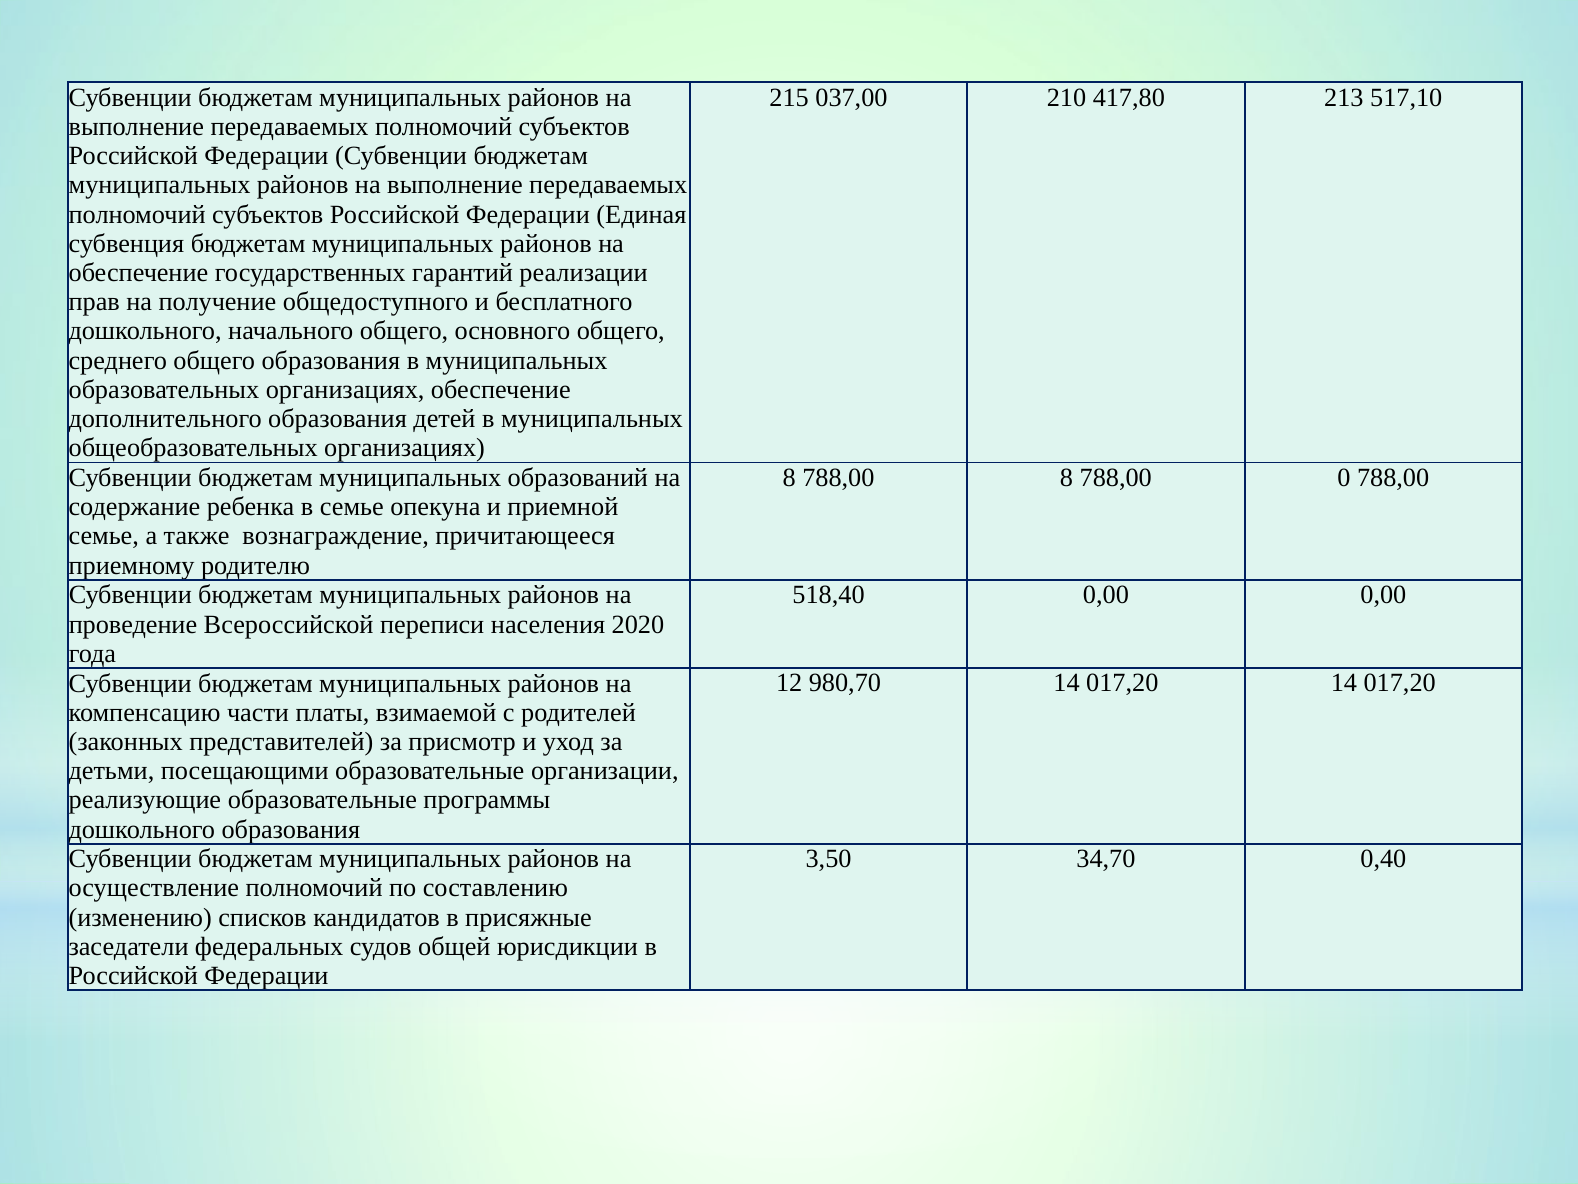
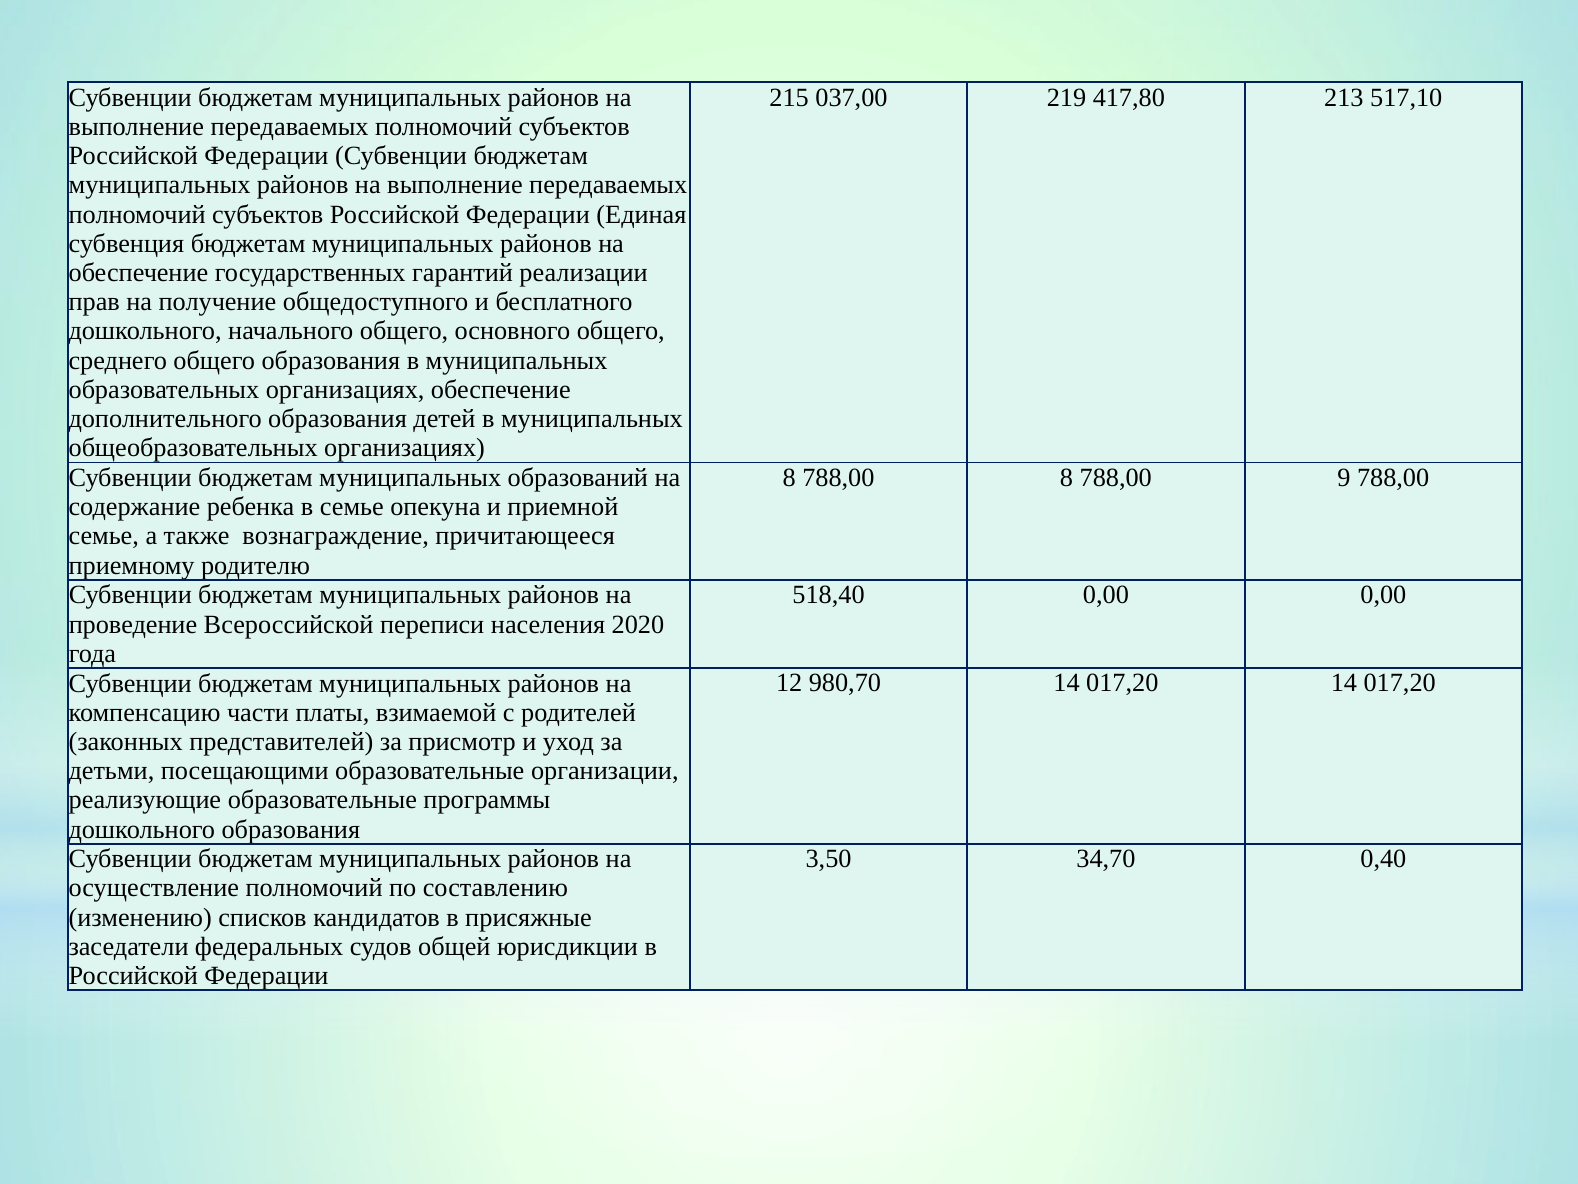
210: 210 -> 219 (1067, 97)
0: 0 -> 9 (1344, 478)
